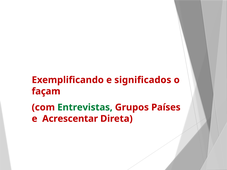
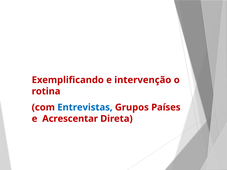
significados: significados -> intervenção (143, 80)
façam: façam -> rotina (46, 91)
Entrevistas colour: green -> blue (85, 107)
